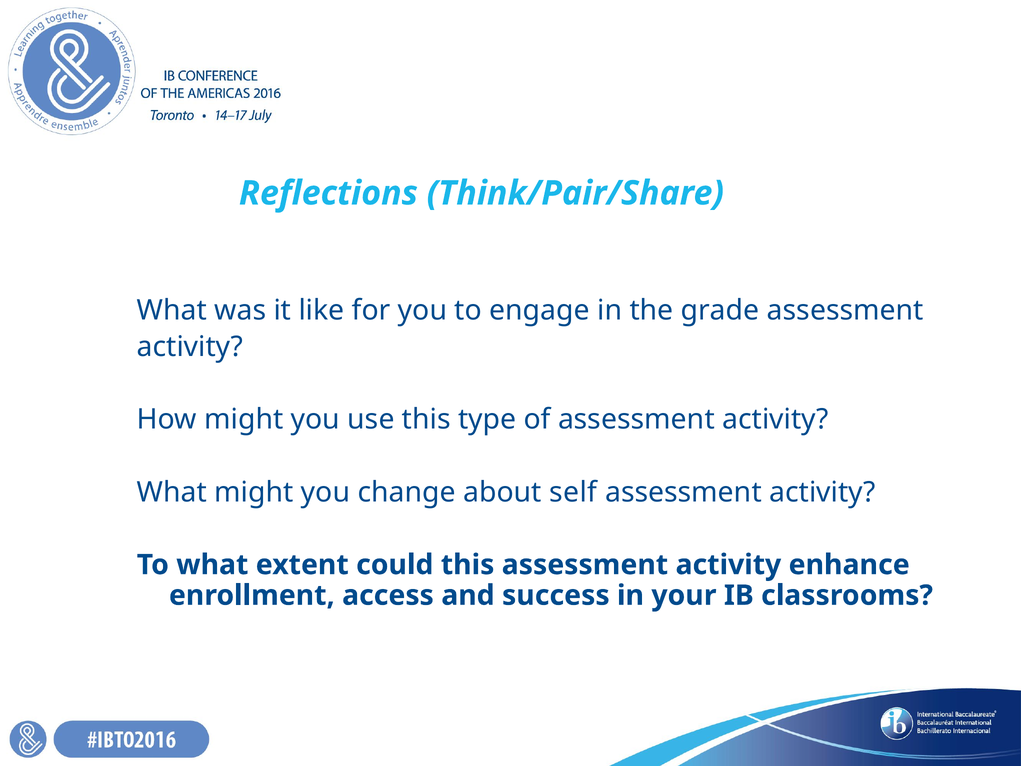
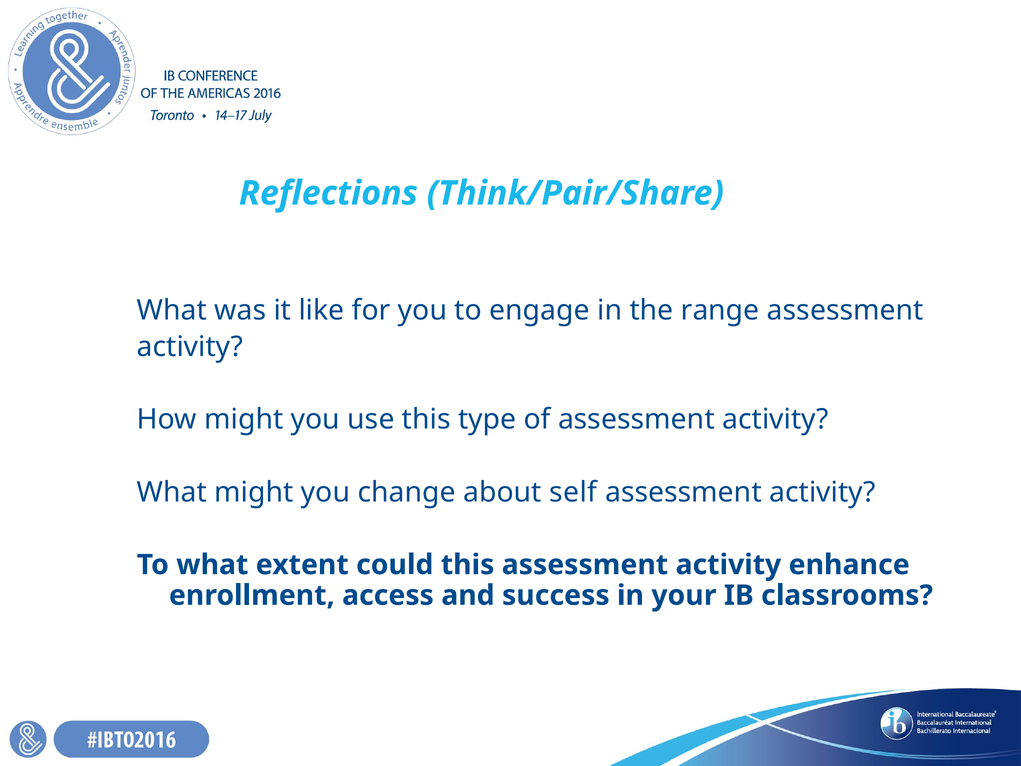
grade: grade -> range (720, 311)
